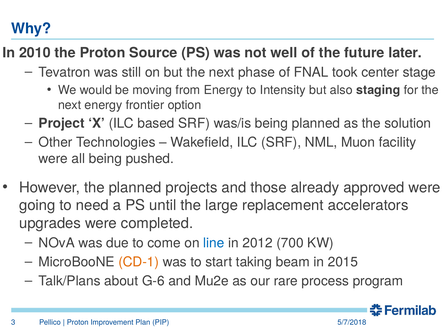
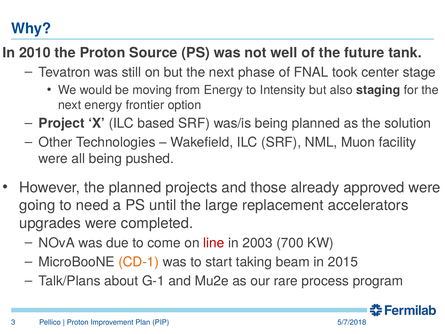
later: later -> tank (405, 53)
line colour: blue -> red (214, 243)
2012: 2012 -> 2003 (258, 243)
G-6: G-6 -> G-1 (153, 281)
